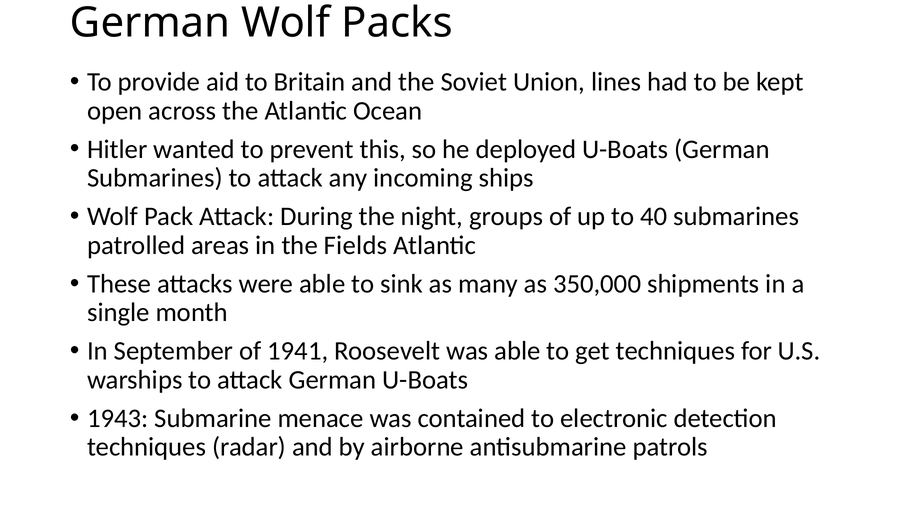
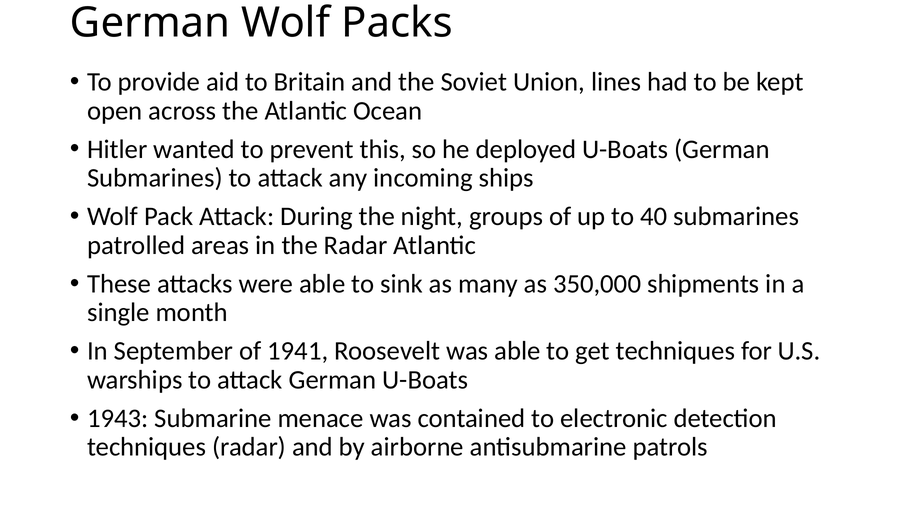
the Fields: Fields -> Radar (356, 245)
